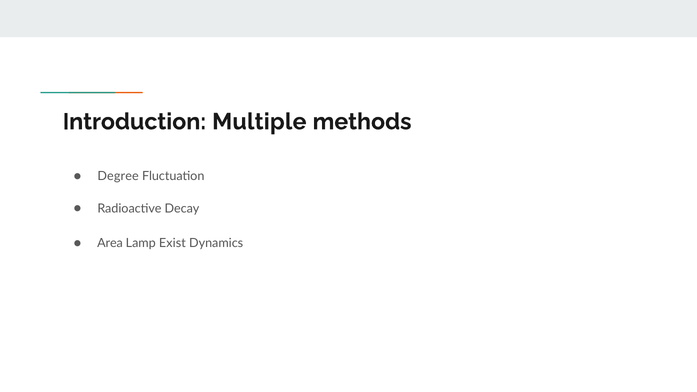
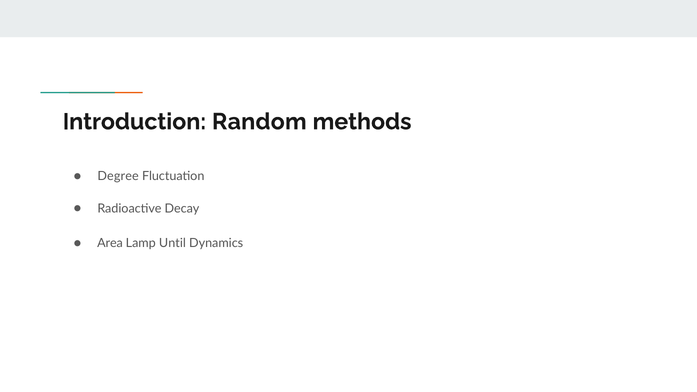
Multiple: Multiple -> Random (259, 122)
Exist: Exist -> Until (172, 243)
